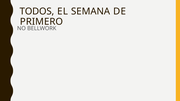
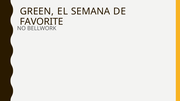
TODOS: TODOS -> GREEN (37, 11)
PRIMERO: PRIMERO -> FAVORITE (42, 22)
